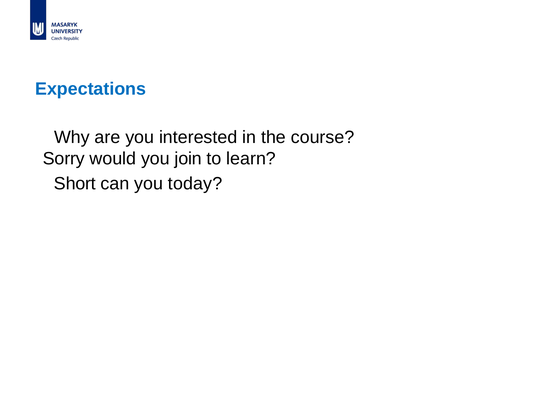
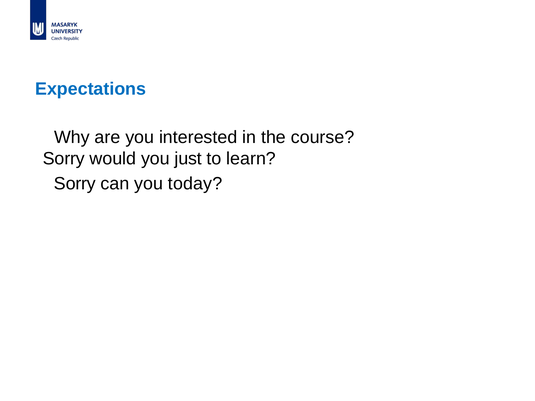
join: join -> just (188, 159)
Short: Short -> Sorry (75, 184)
